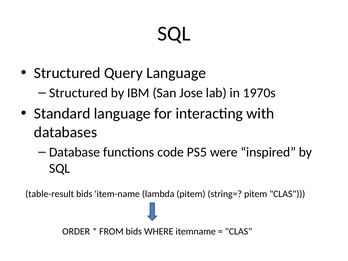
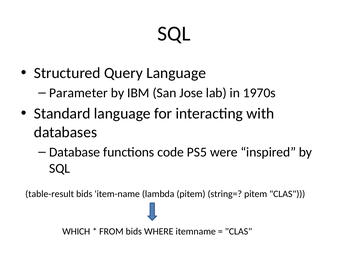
Structured: Structured -> Parameter (79, 93)
ORDER: ORDER -> WHICH (76, 232)
